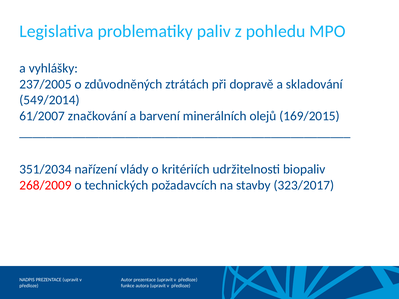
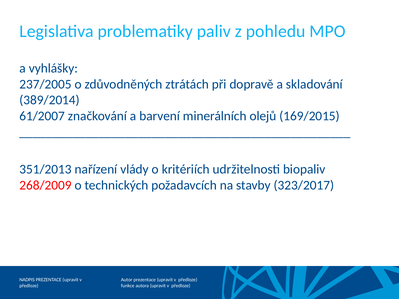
549/2014: 549/2014 -> 389/2014 (50, 100)
351/2034: 351/2034 -> 351/2013 (46, 169)
